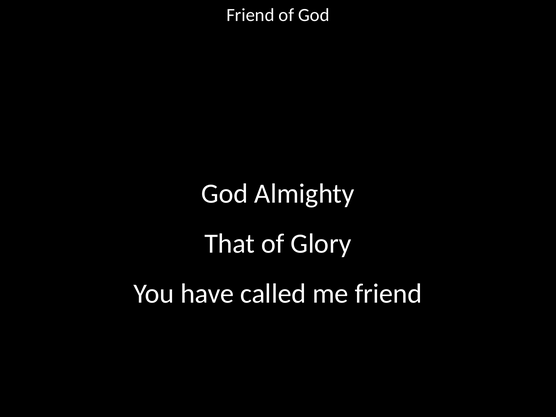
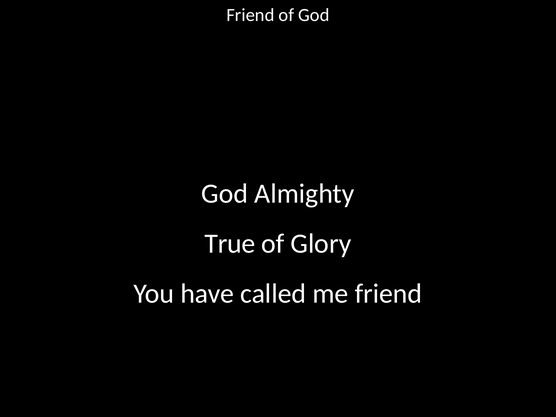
That: That -> True (230, 244)
